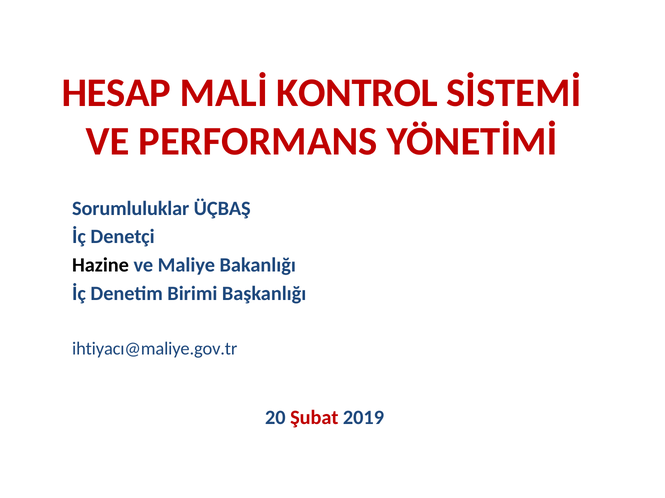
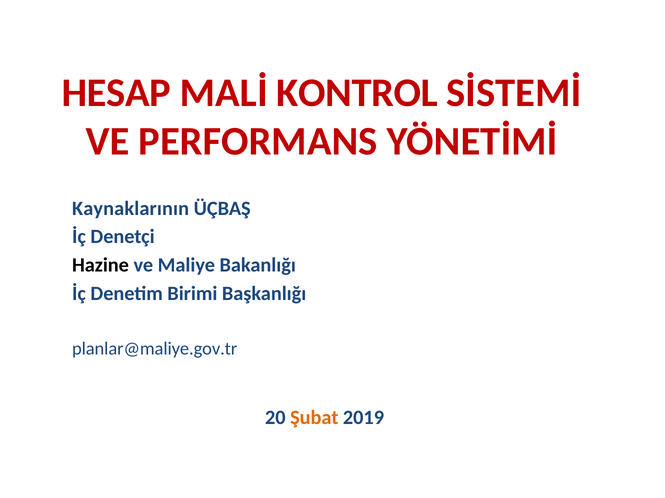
Sorumluluklar: Sorumluluklar -> Kaynaklarının (131, 209)
ihtiyacı@maliye.gov.tr: ihtiyacı@maliye.gov.tr -> planlar@maliye.gov.tr (155, 349)
Şubat colour: red -> orange (314, 418)
